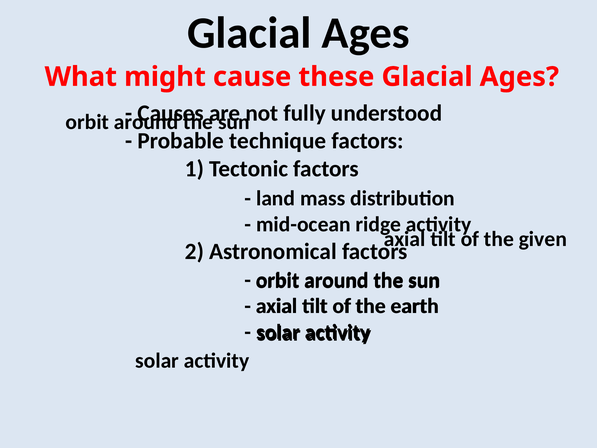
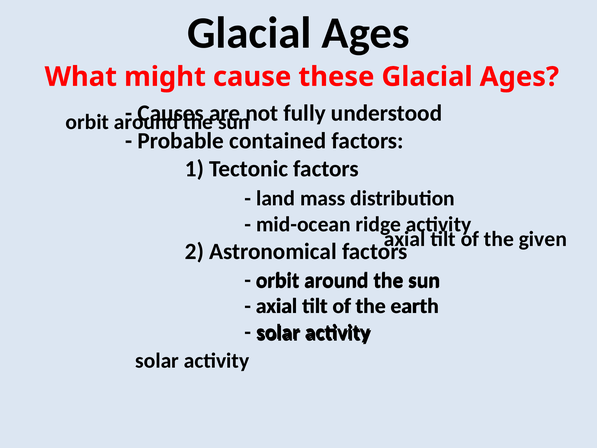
technique: technique -> contained (278, 141)
